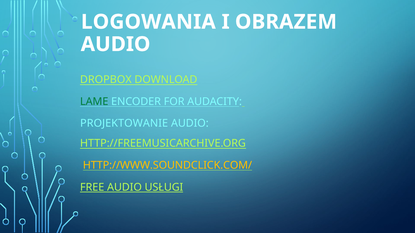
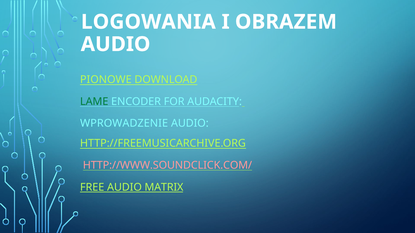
DROPBOX: DROPBOX -> PIONOWE (106, 80)
PROJEKTOWANIE: PROJEKTOWANIE -> WPROWADZENIE (124, 123)
HTTP://WWW.SOUNDCLICK.COM/ colour: yellow -> pink (167, 166)
USŁUGI: USŁUGI -> MATRIX (164, 187)
